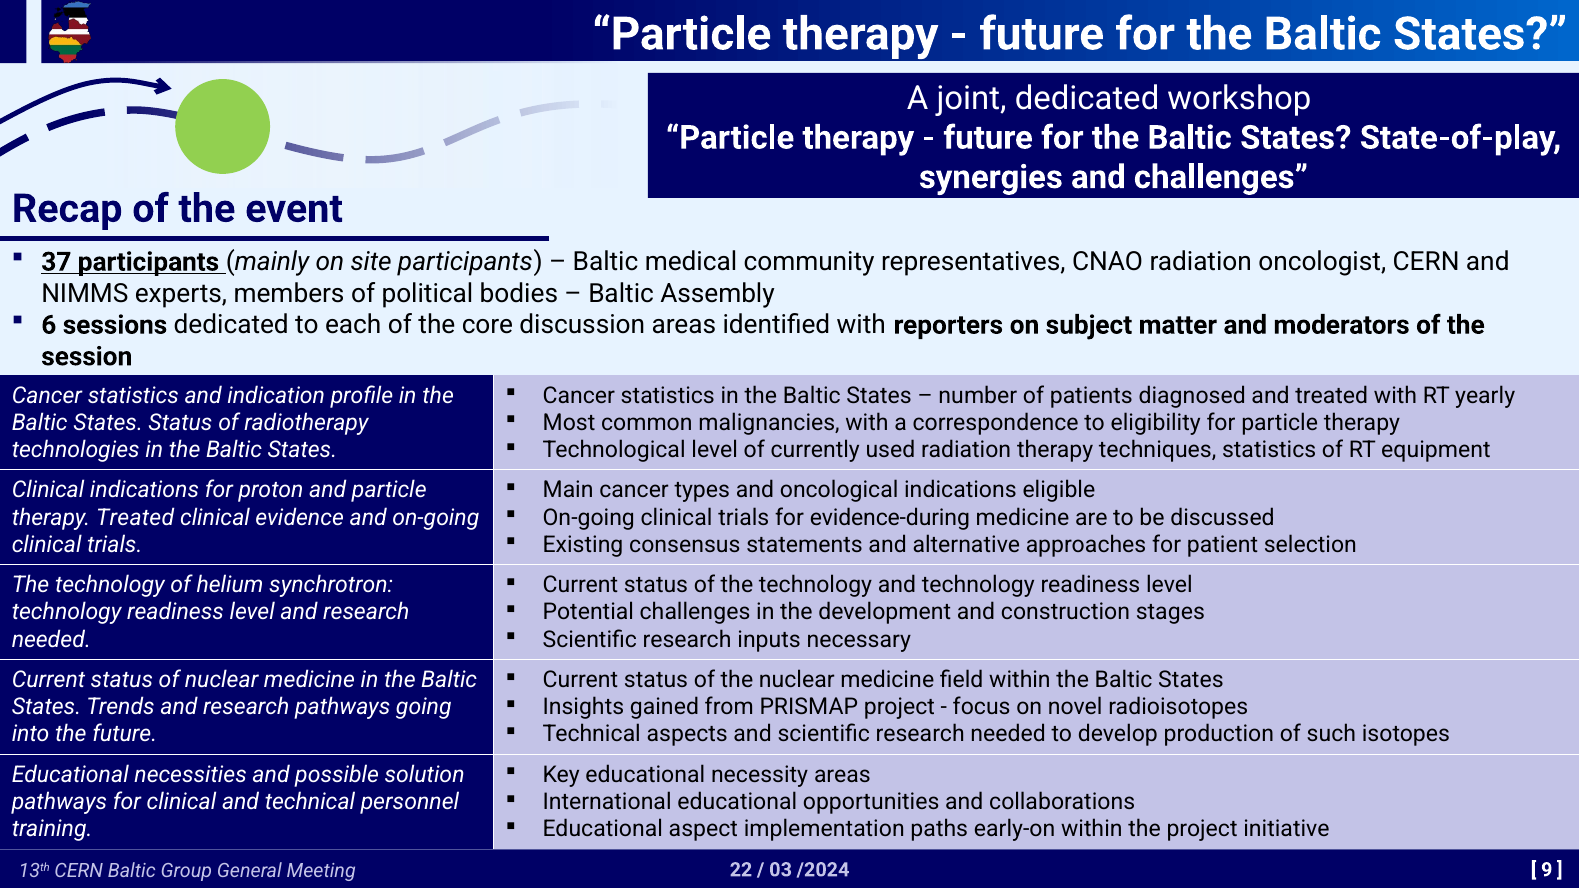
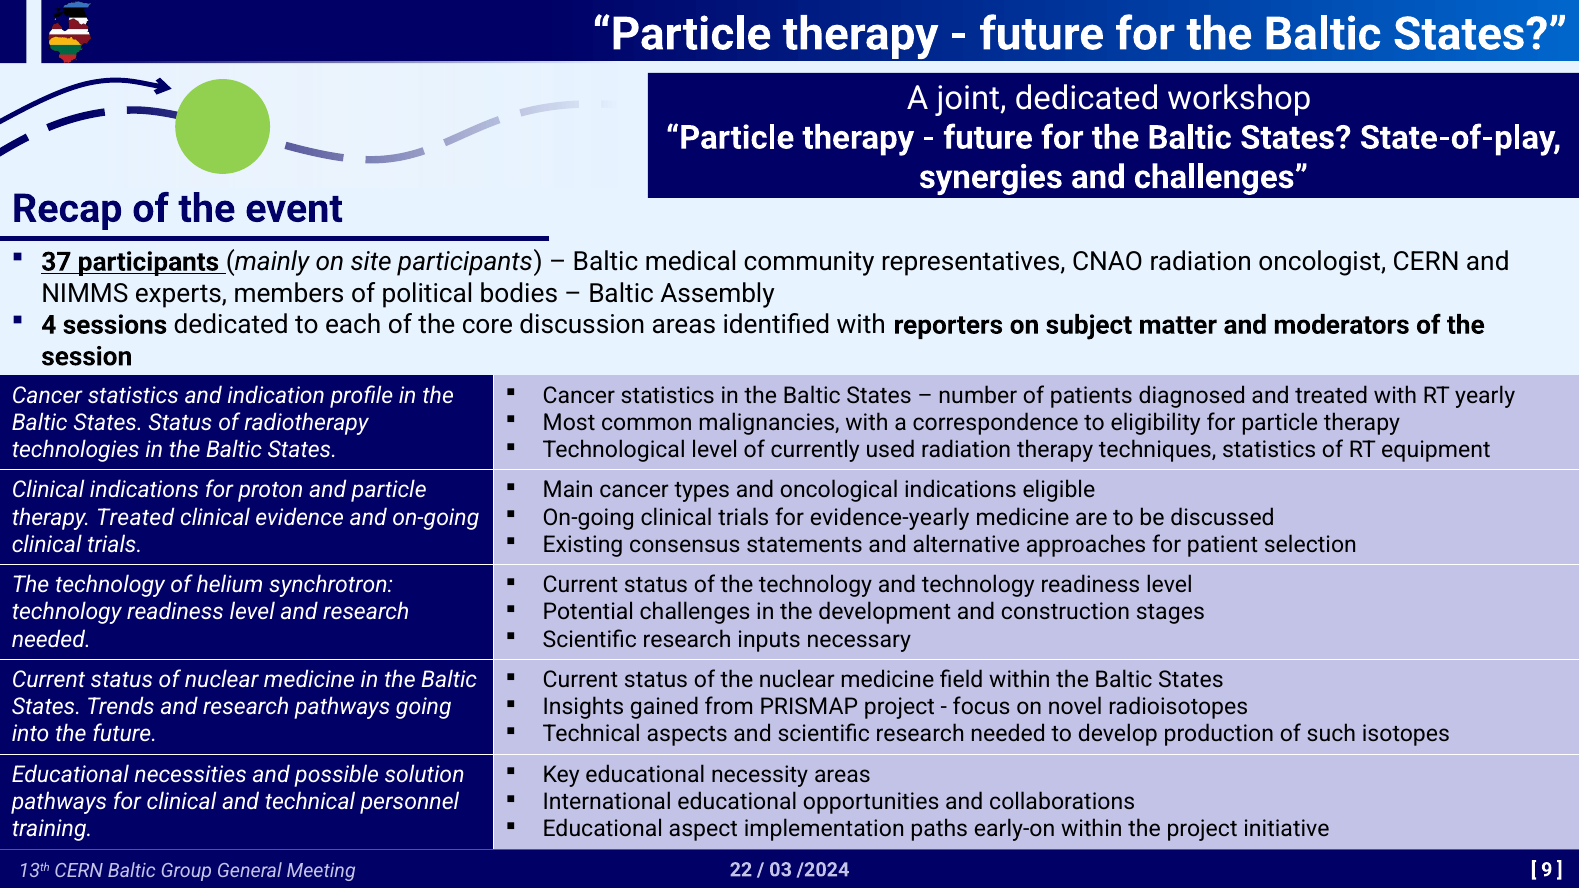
6: 6 -> 4 (49, 325)
evidence-during: evidence-during -> evidence-yearly (890, 518)
